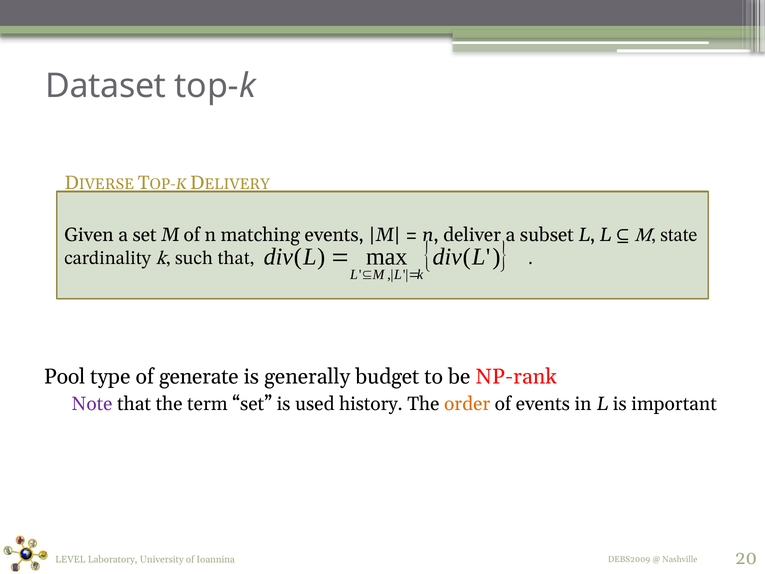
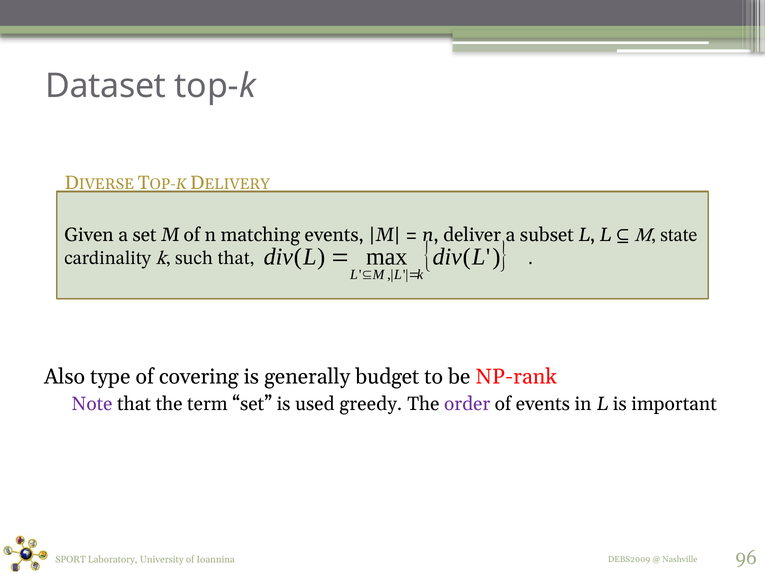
Pool: Pool -> Also (65, 377)
generate: generate -> covering (199, 377)
history: history -> greedy (371, 404)
order colour: orange -> purple (467, 404)
LEVEL: LEVEL -> SPORT (71, 559)
20: 20 -> 96 (746, 558)
